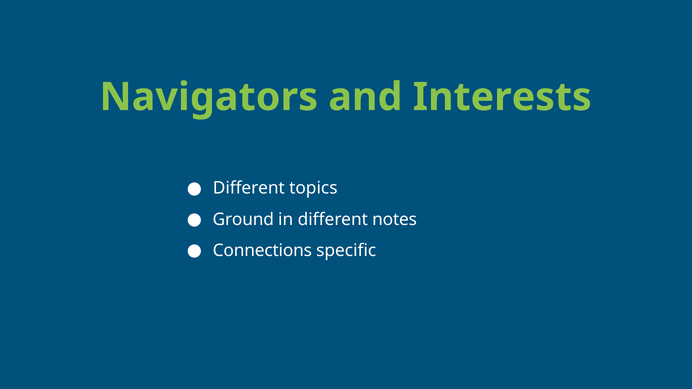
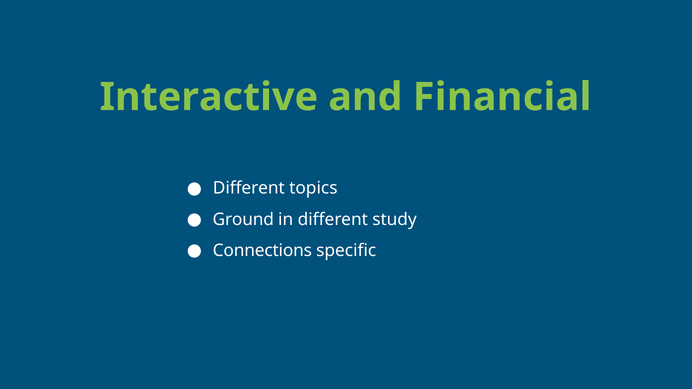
Navigators: Navigators -> Interactive (209, 97)
Interests: Interests -> Financial (502, 97)
notes: notes -> study (395, 219)
